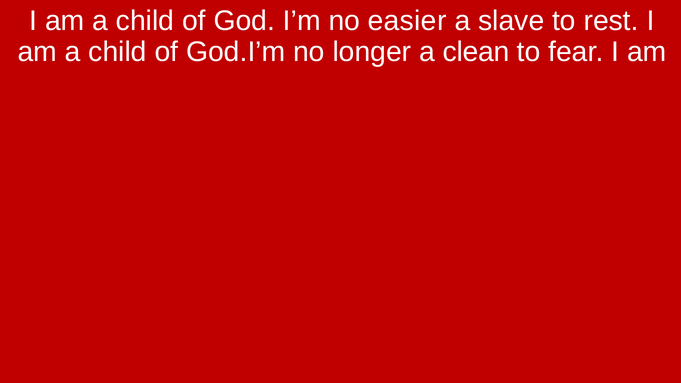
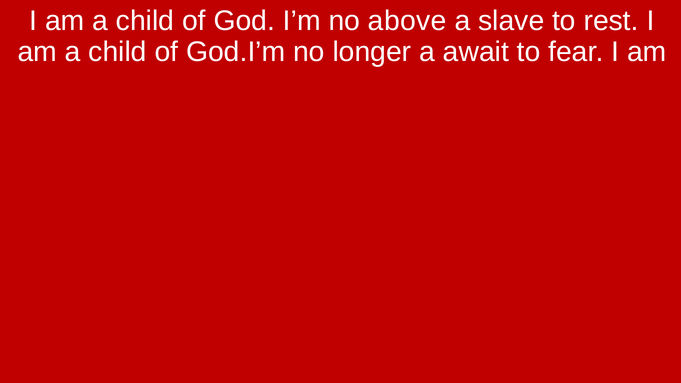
easier: easier -> above (407, 21)
clean: clean -> await (476, 52)
